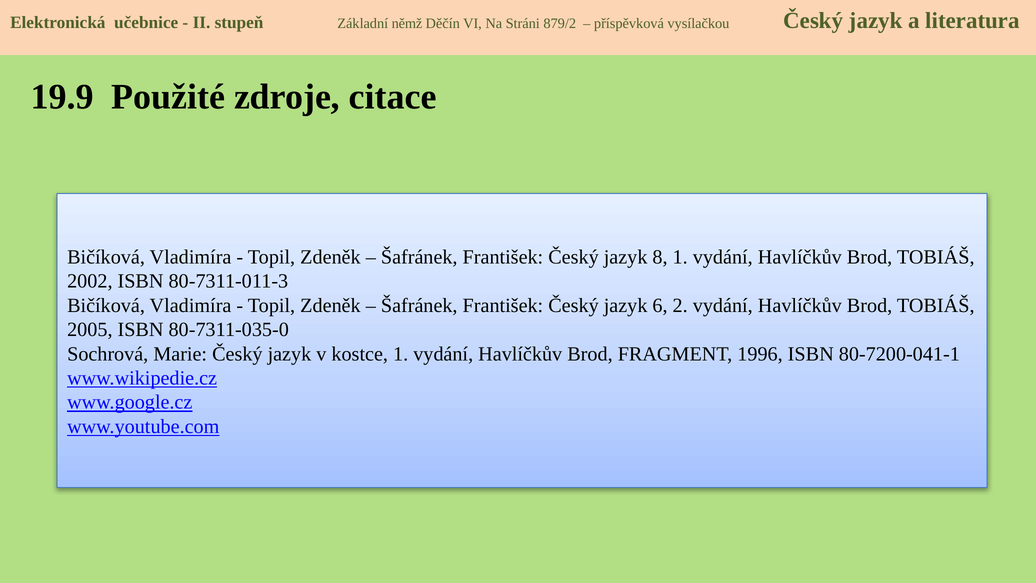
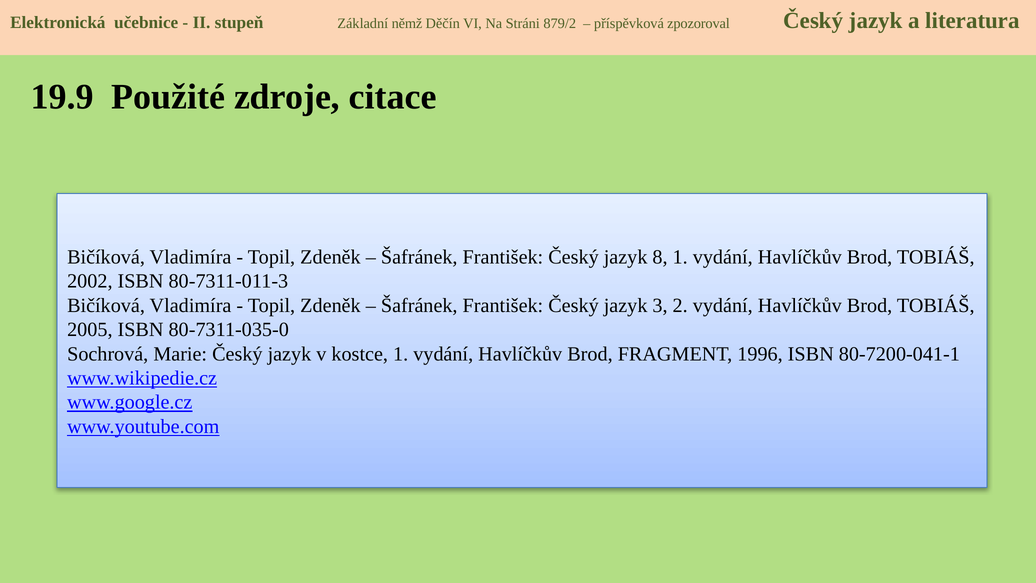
vysílačkou: vysílačkou -> zpozoroval (698, 23)
6: 6 -> 3 (660, 305)
